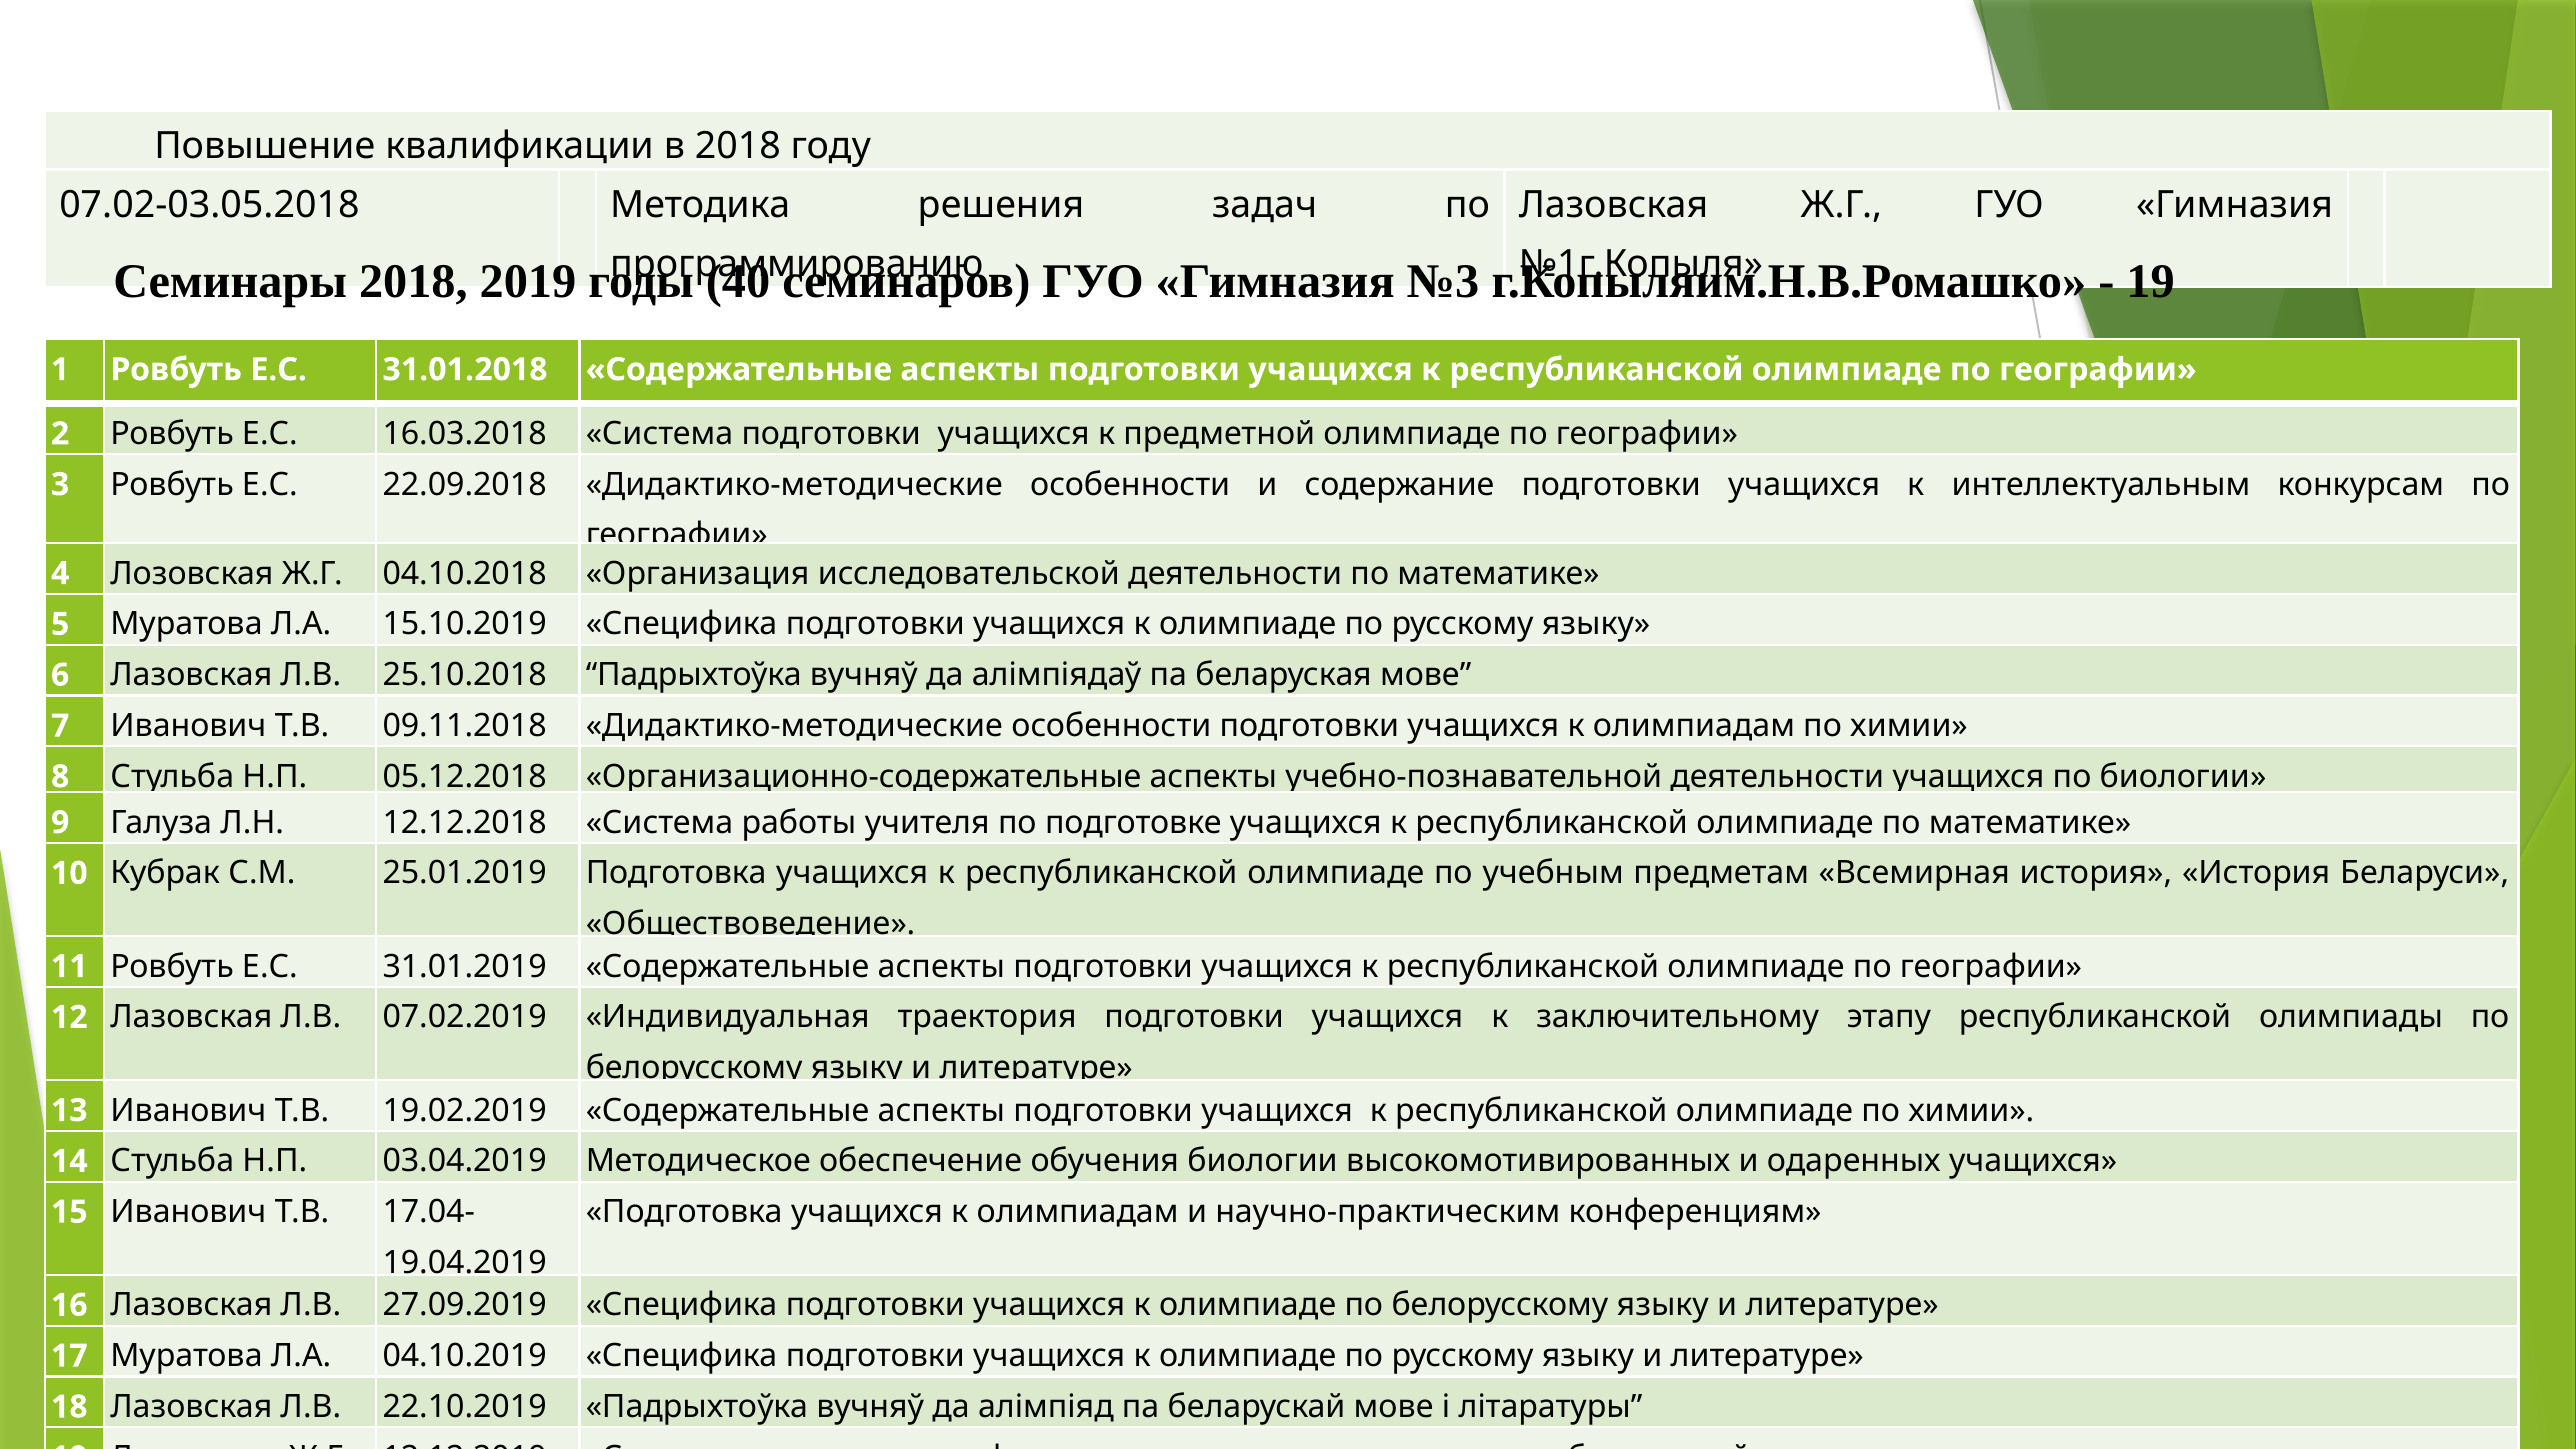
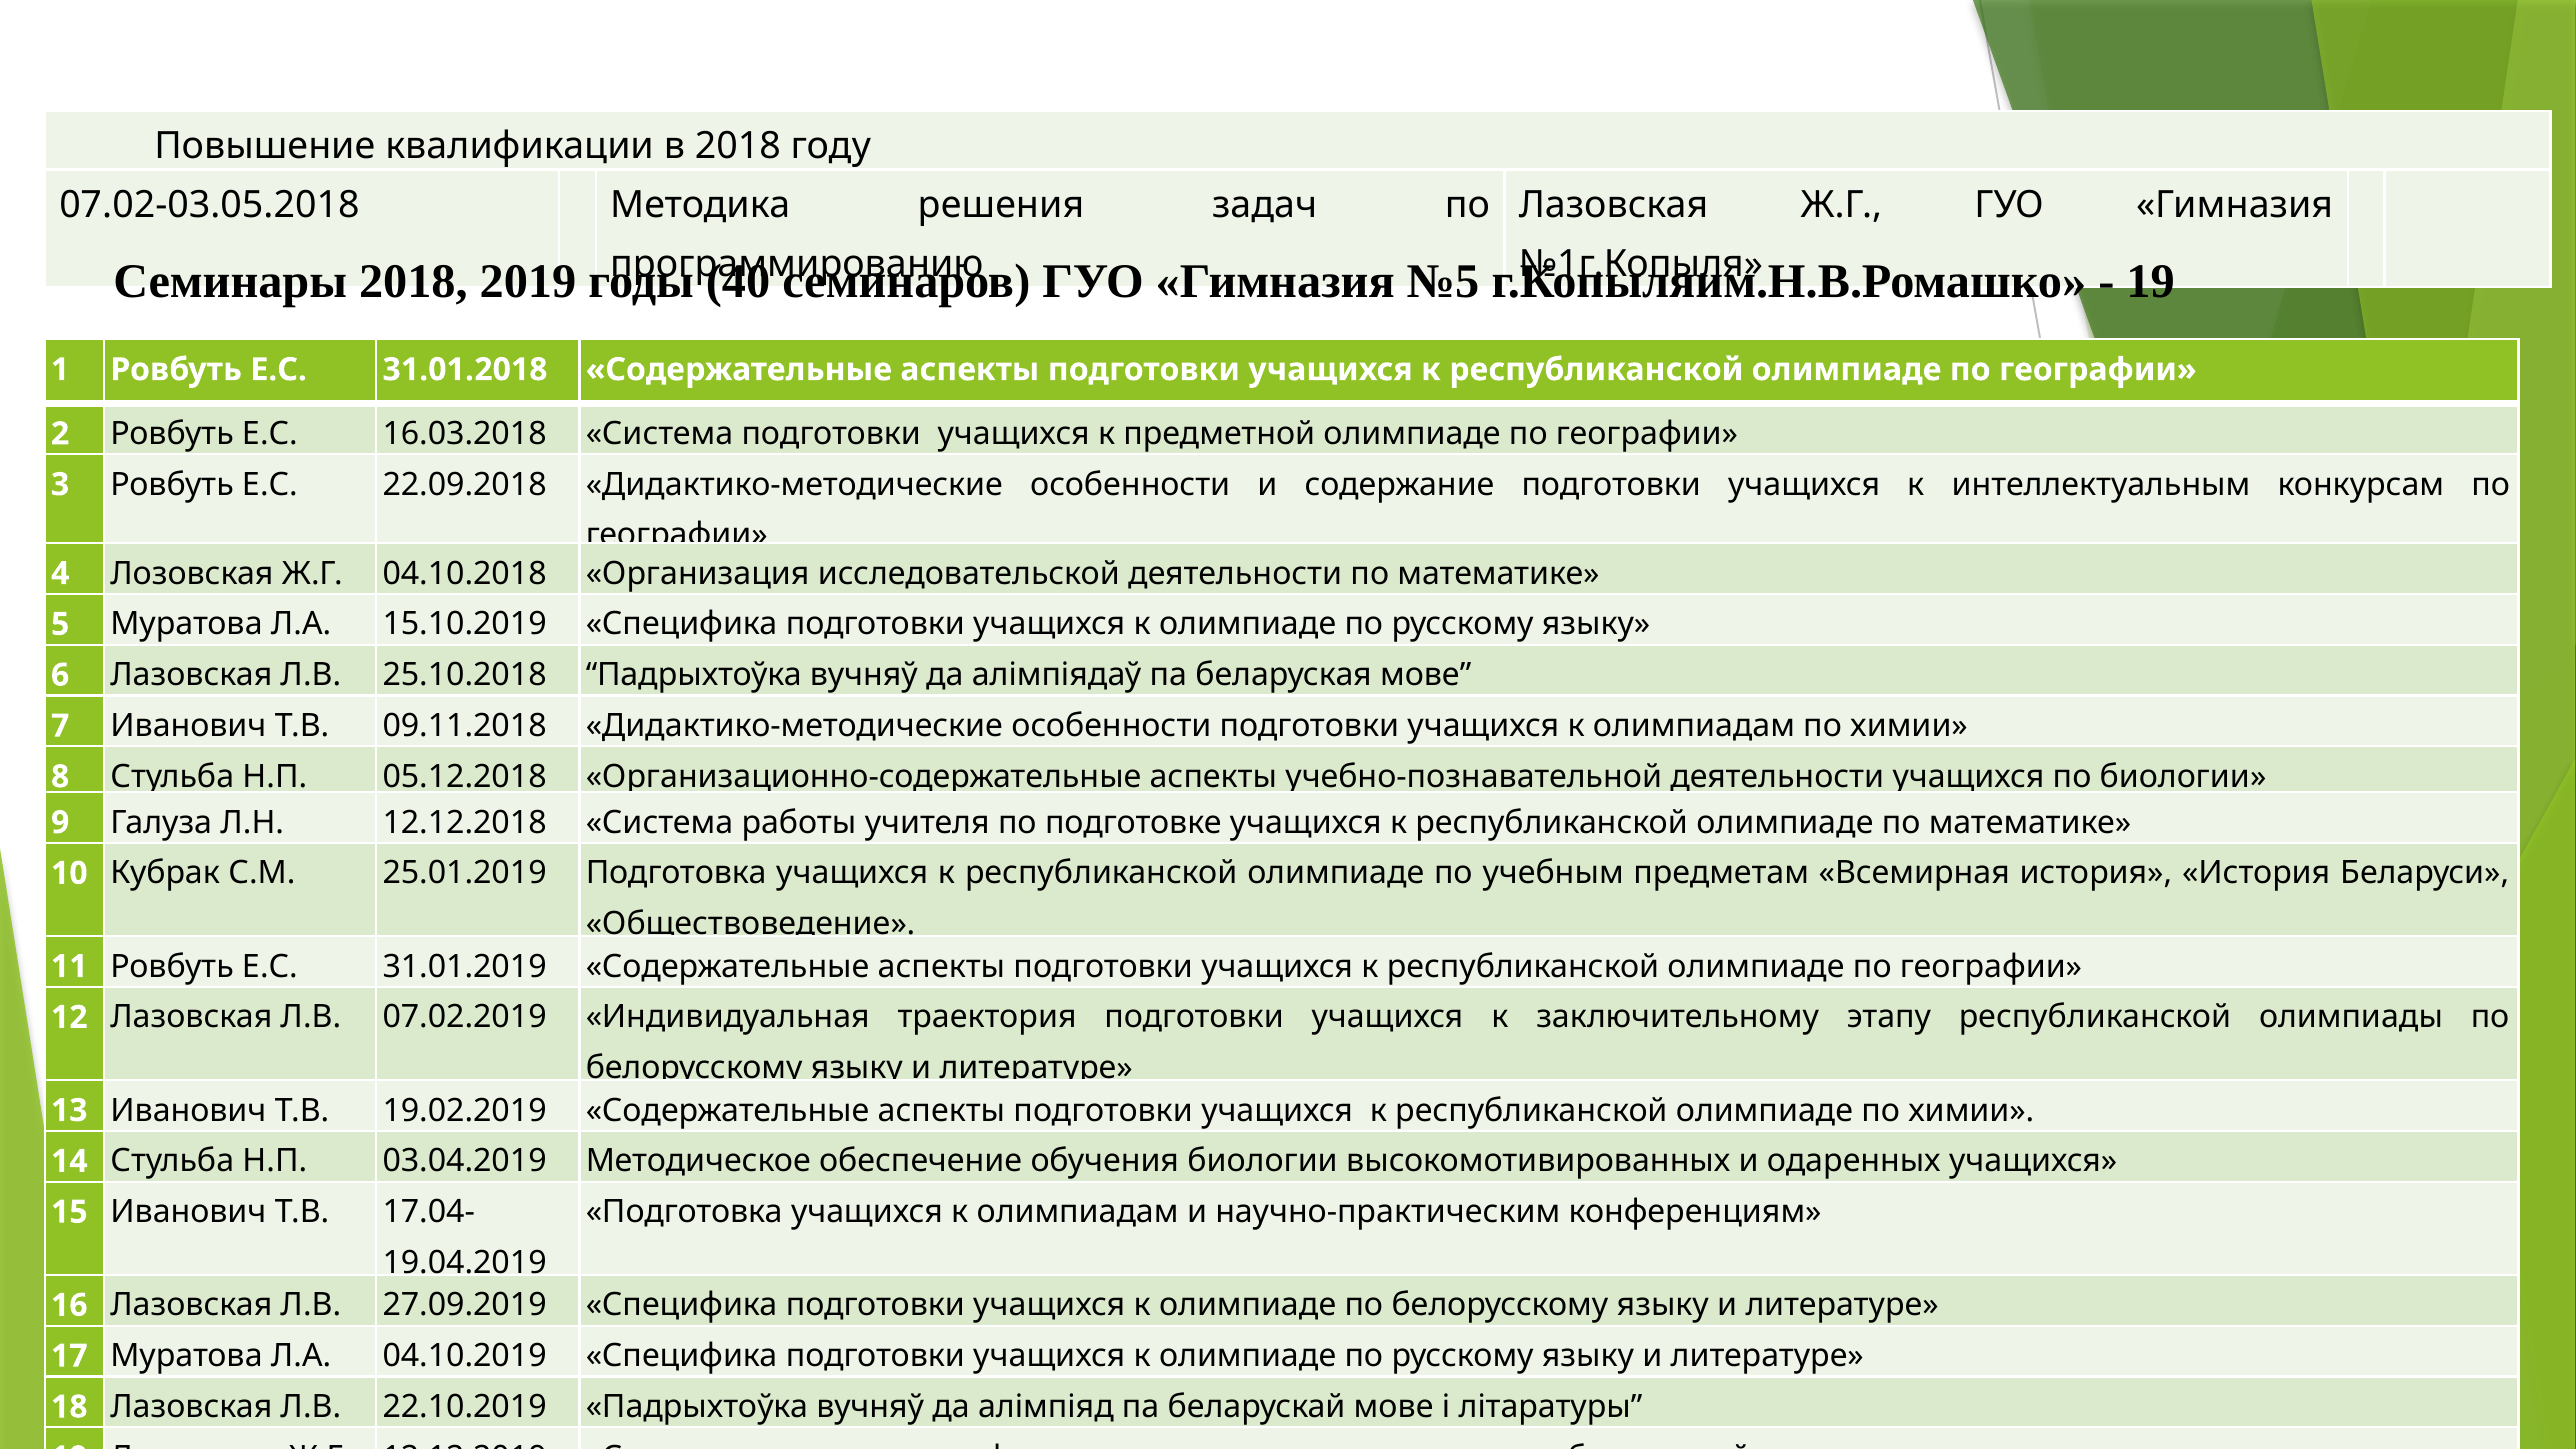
№3: №3 -> №5 (1443, 282)
